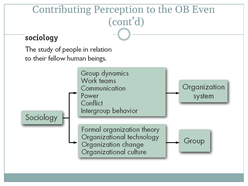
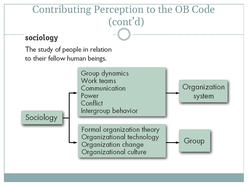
Even: Even -> Code (203, 9)
